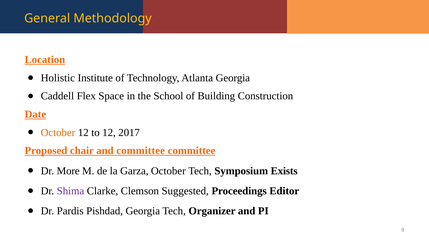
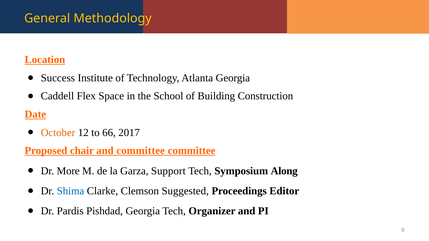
Holistic: Holistic -> Success (58, 78)
to 12: 12 -> 66 (109, 133)
Garza October: October -> Support (168, 171)
Exists: Exists -> Along (284, 171)
Shima colour: purple -> blue (71, 191)
